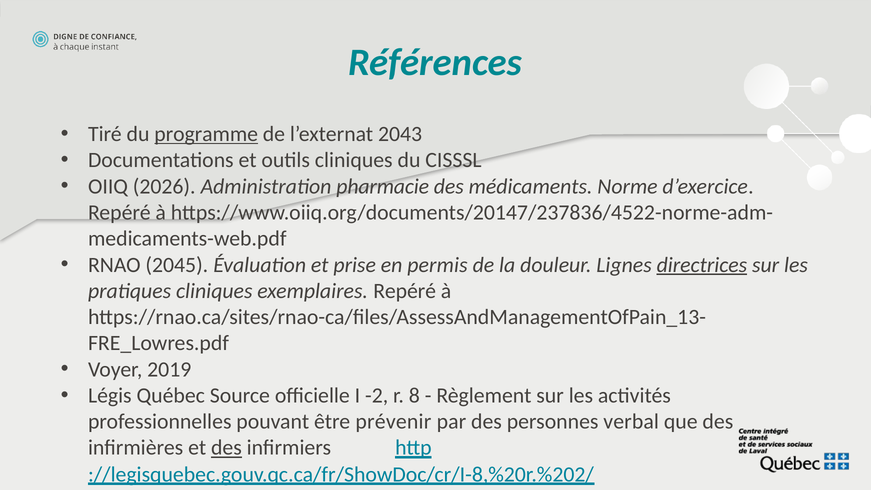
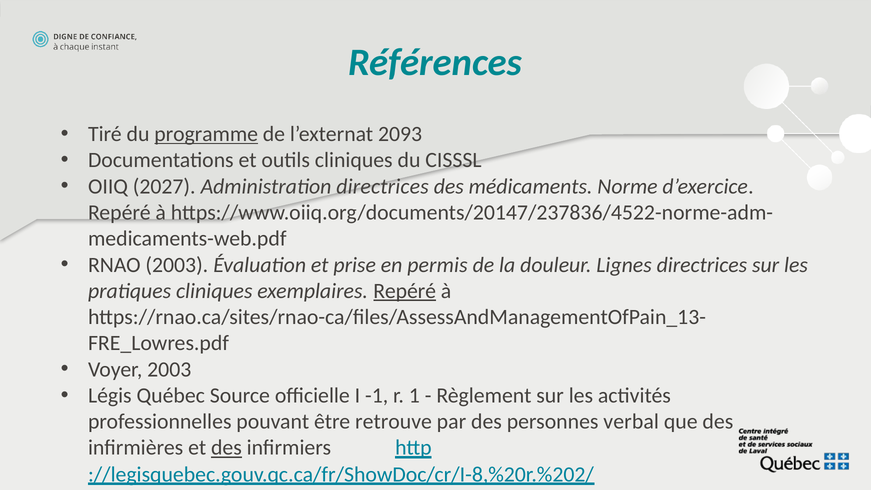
2043: 2043 -> 2093 (400, 134)
2026: 2026 -> 2027 (164, 186)
Administration pharmacie: pharmacie -> directrices (383, 186)
RNAO 2045: 2045 -> 2003 (177, 265)
directrices underline: present -> none (702, 265)
Repéré underline: none -> present (405, 291)
Voyer 2019: 2019 -> 2003 (169, 369)
-2: -2 -> -1 (377, 395)
8: 8 -> 1 (414, 395)
prévenir: prévenir -> retrouve (394, 422)
